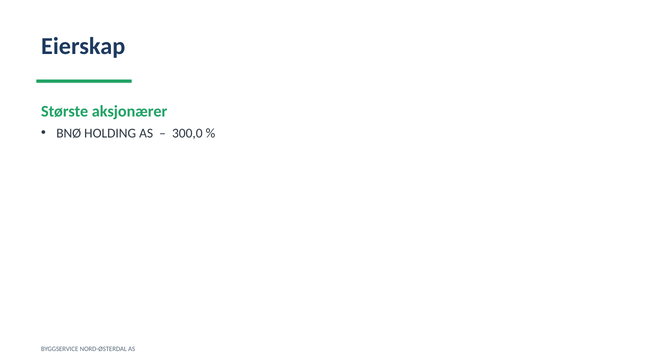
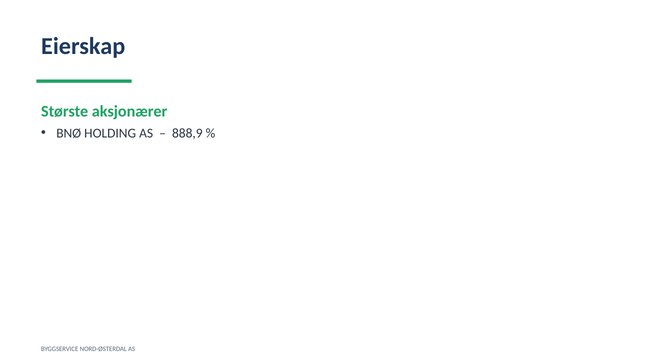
300,0: 300,0 -> 888,9 (187, 133)
